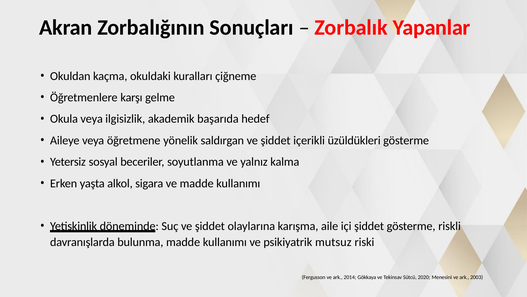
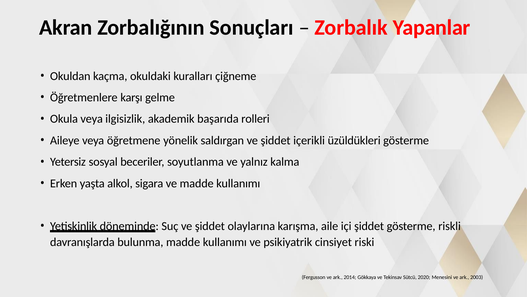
hedef: hedef -> rolleri (255, 119)
mutsuz: mutsuz -> cinsiyet (333, 242)
